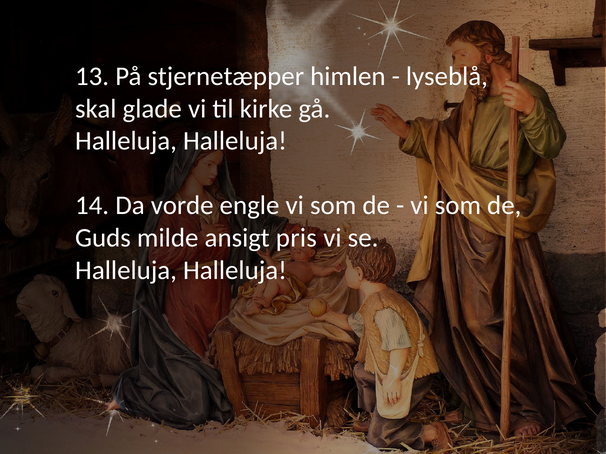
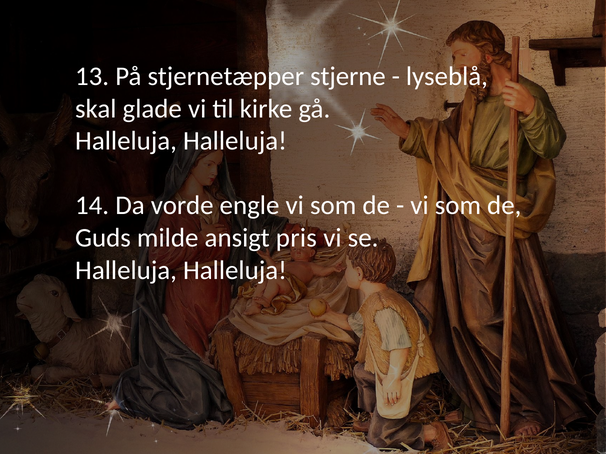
himlen: himlen -> stjerne (348, 76)
